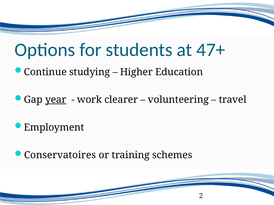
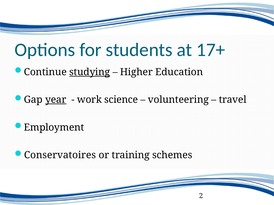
47+: 47+ -> 17+ (211, 50)
studying underline: none -> present (90, 72)
clearer: clearer -> science (121, 100)
